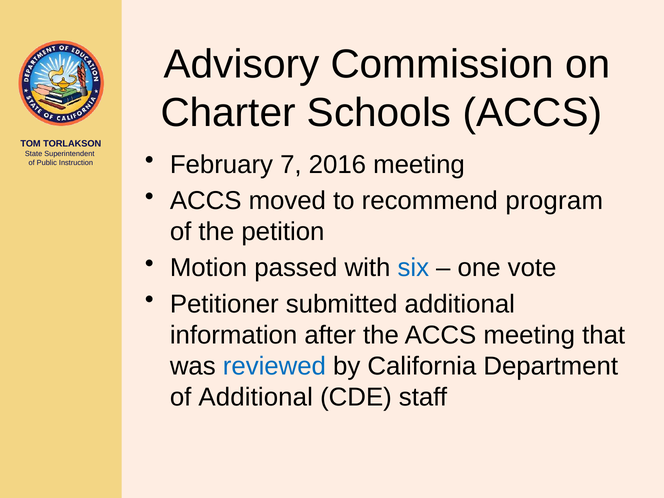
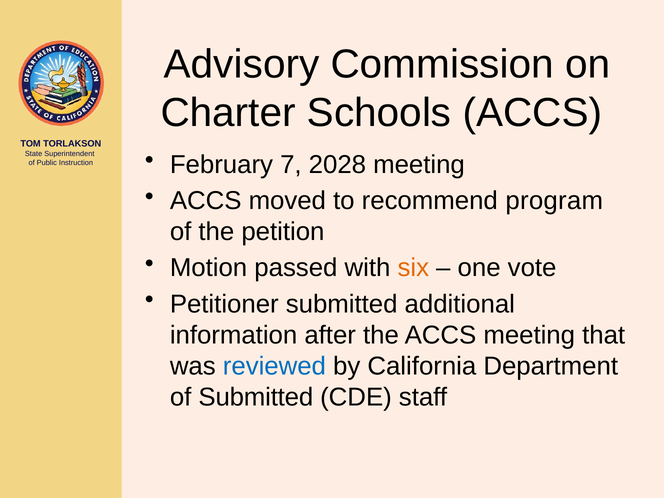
2016: 2016 -> 2028 (337, 164)
six colour: blue -> orange (413, 268)
of Additional: Additional -> Submitted (256, 397)
